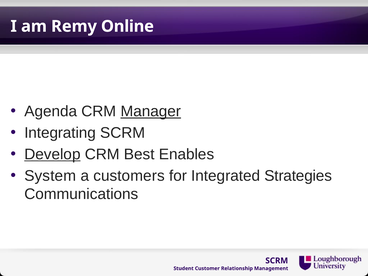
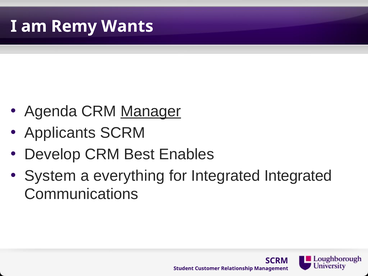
Online: Online -> Wants (127, 26)
Integrating: Integrating -> Applicants (60, 133)
Develop underline: present -> none (52, 154)
customers: customers -> everything (129, 176)
Integrated Strategies: Strategies -> Integrated (298, 176)
